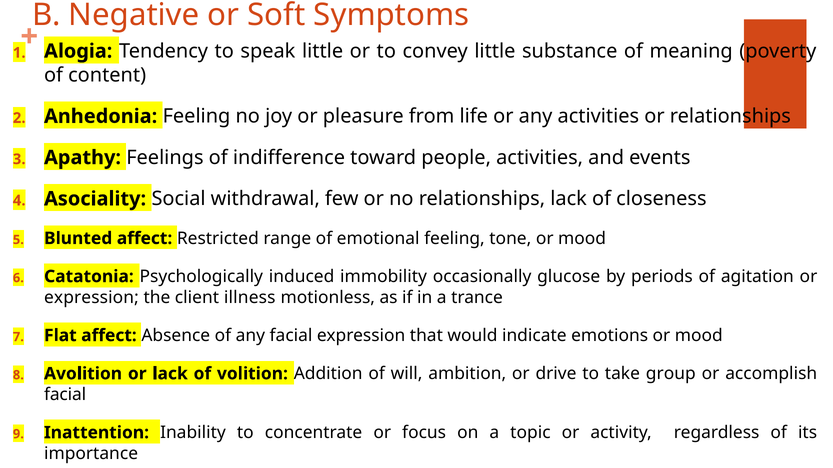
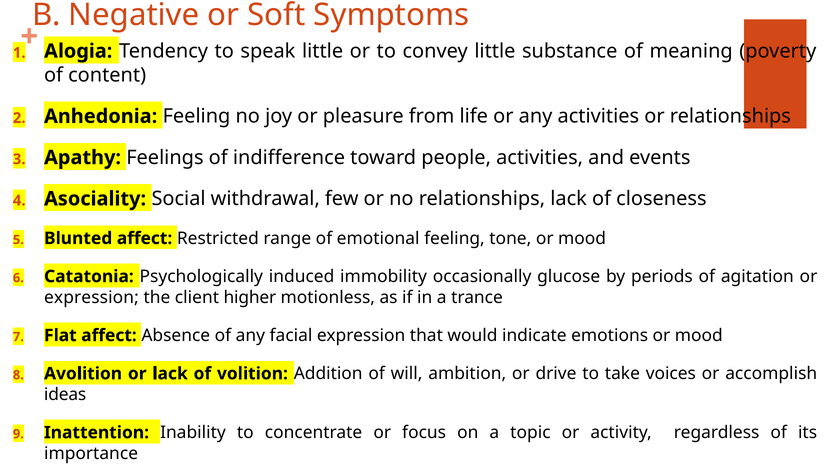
illness: illness -> higher (250, 298)
group: group -> voices (671, 374)
facial: facial -> ideas (65, 395)
